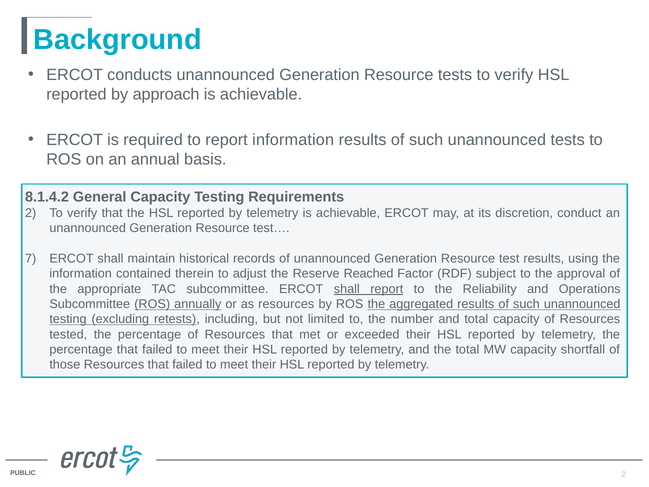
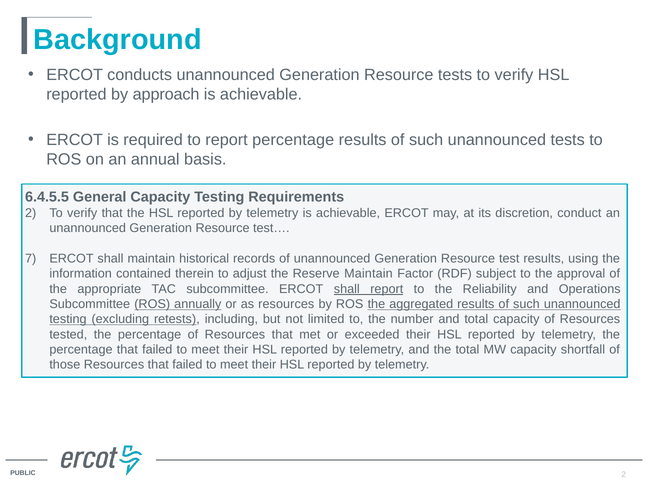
report information: information -> percentage (293, 140)
8.1.4.2: 8.1.4.2 -> 6.4.5.5 (47, 197)
Reserve Reached: Reached -> Maintain (368, 274)
